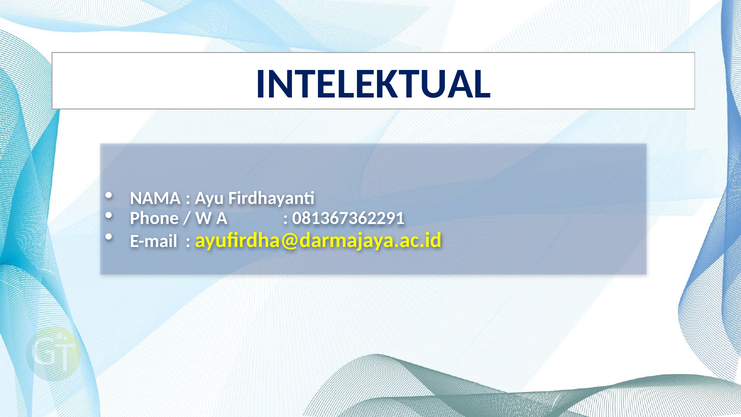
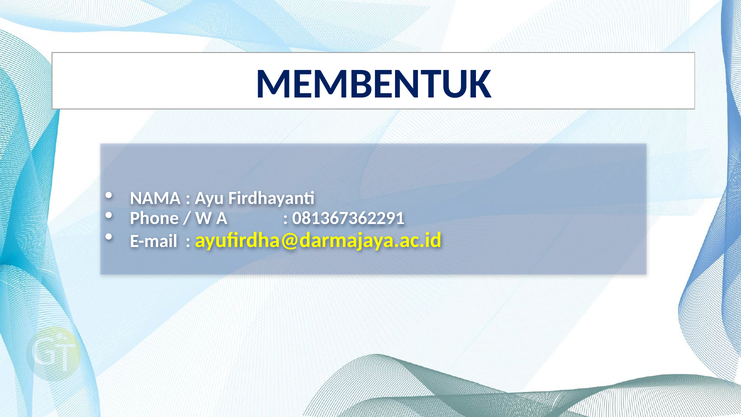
INTELEKTUAL: INTELEKTUAL -> MEMBENTUK (374, 84)
